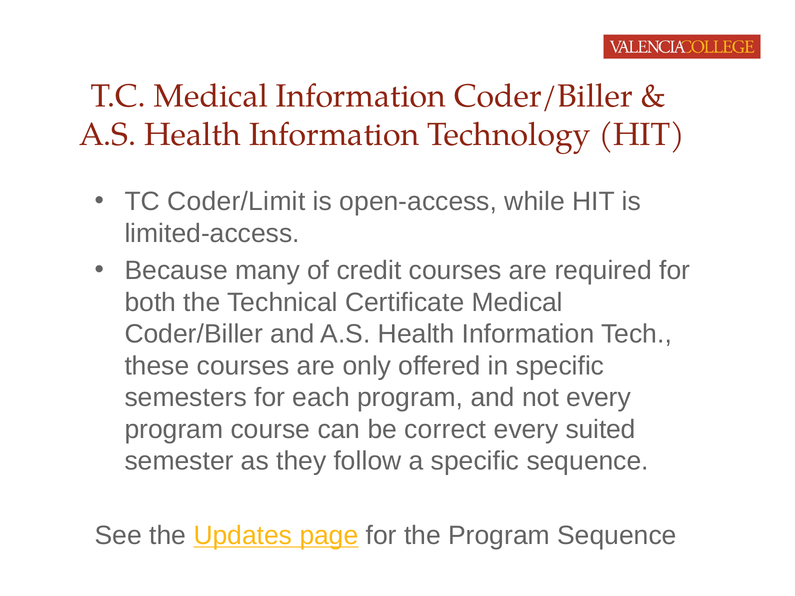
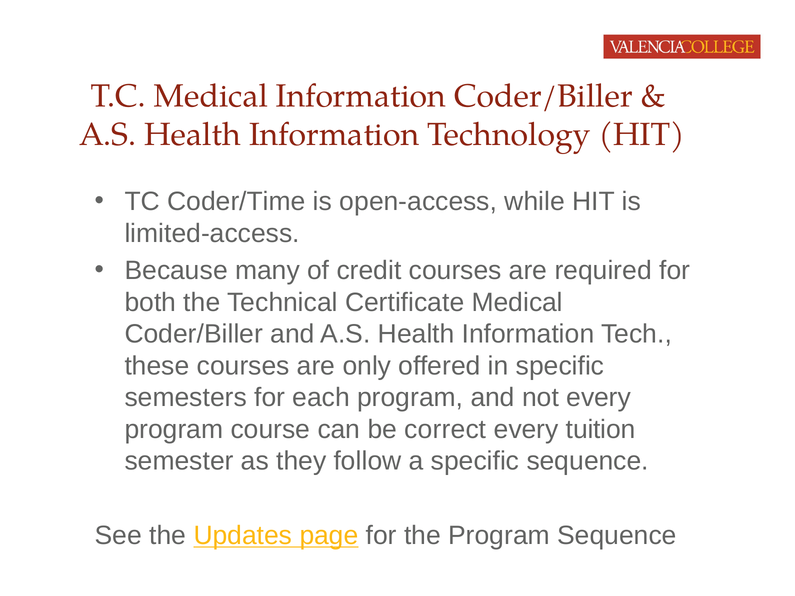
Coder/Limit: Coder/Limit -> Coder/Time (236, 202)
suited: suited -> tuition (601, 430)
